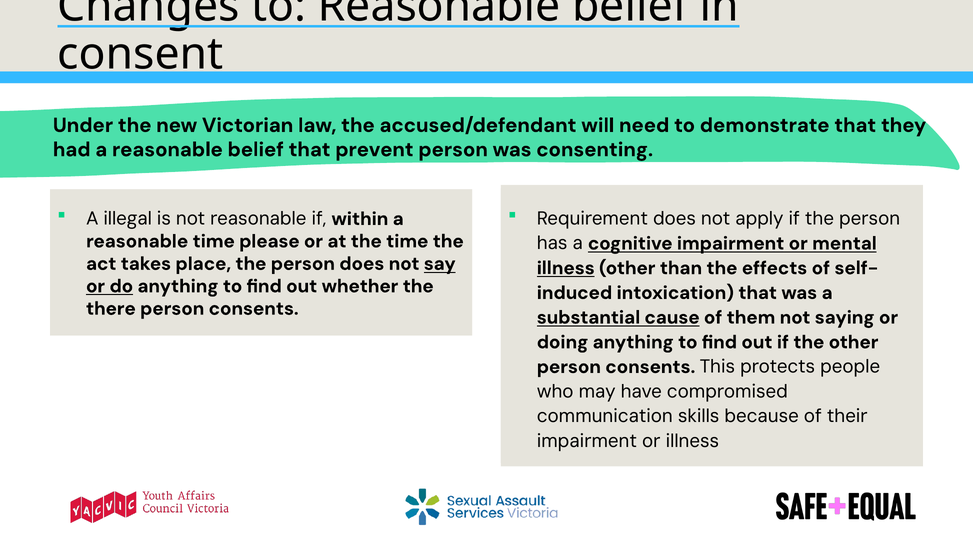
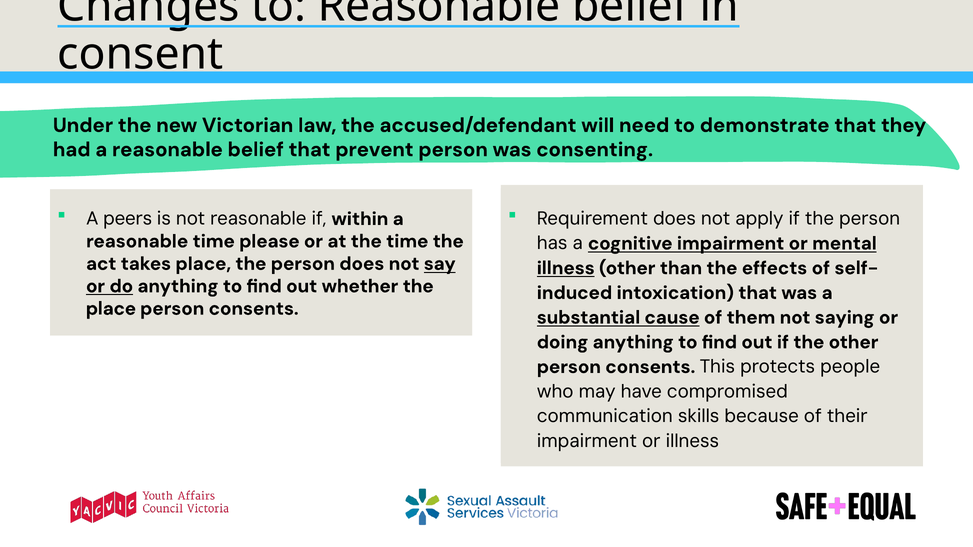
illegal: illegal -> peers (128, 219)
there: there -> place (111, 309)
